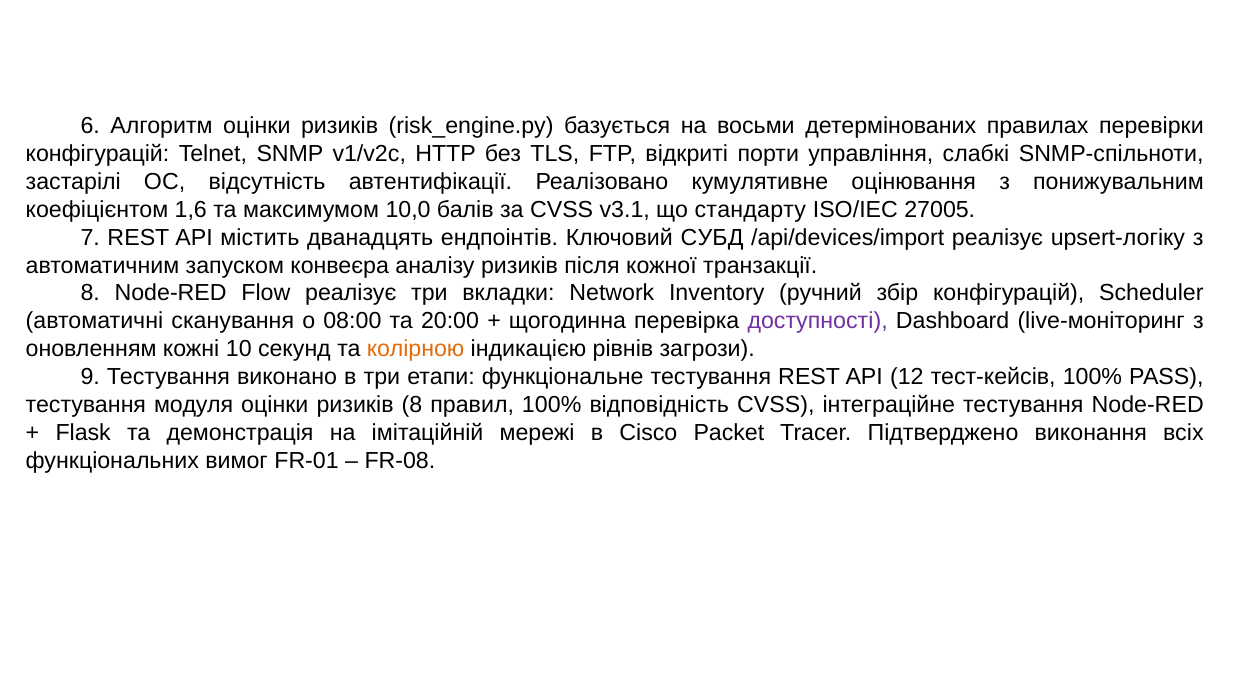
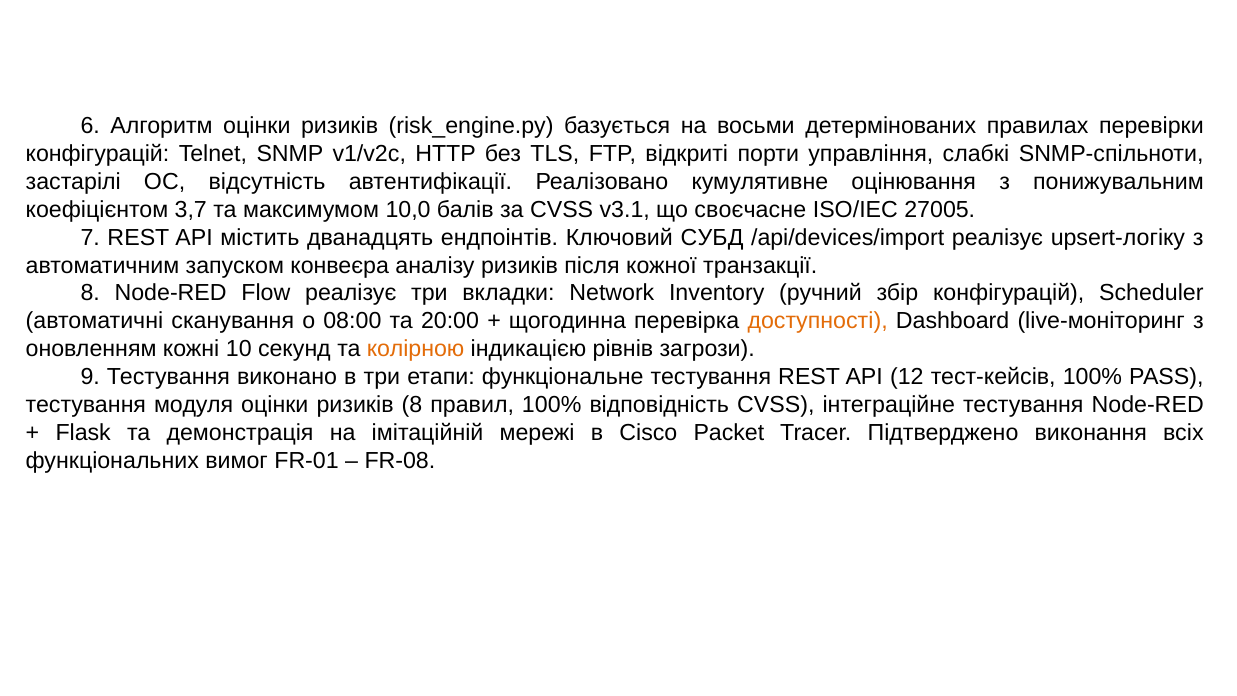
1,6: 1,6 -> 3,7 (191, 210)
стандарту: стандарту -> своєчасне (750, 210)
доступності colour: purple -> orange (818, 321)
